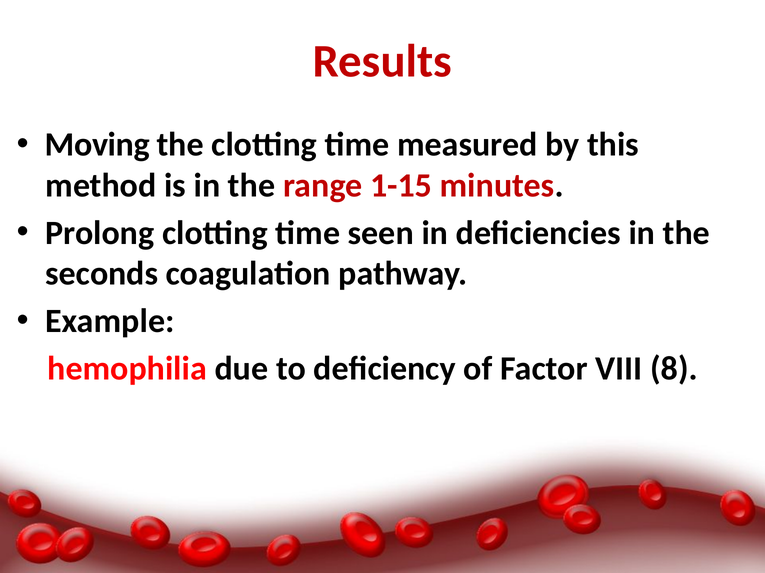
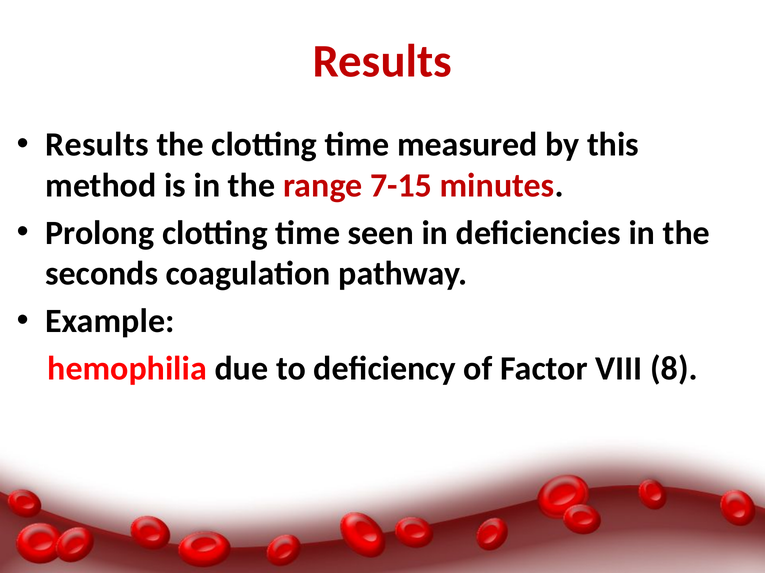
Moving: Moving -> Results (97, 145)
1-15: 1-15 -> 7-15 (401, 186)
